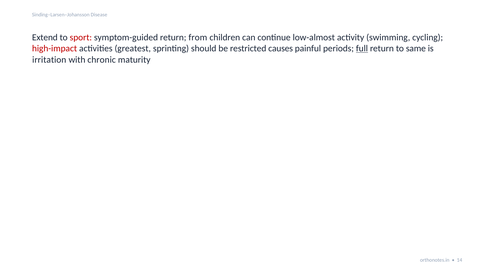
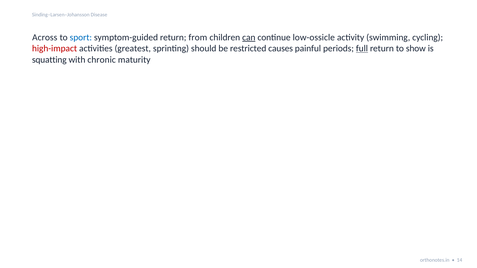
Extend: Extend -> Across (45, 37)
sport colour: red -> blue (81, 37)
can underline: none -> present (249, 37)
low-almost: low-almost -> low-ossicle (314, 37)
same: same -> show (416, 49)
irritation: irritation -> squatting (49, 60)
